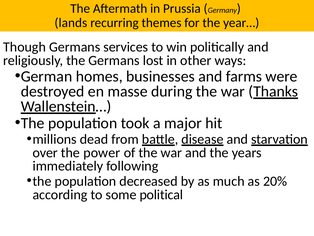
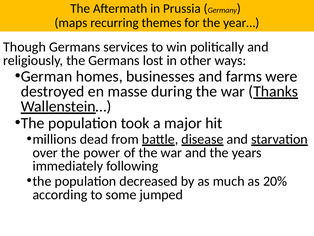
lands: lands -> maps (71, 23)
political: political -> jumped (161, 194)
